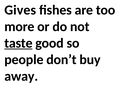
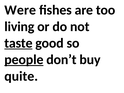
Gives: Gives -> Were (20, 10)
more: more -> living (19, 27)
people underline: none -> present (24, 60)
away: away -> quite (21, 76)
